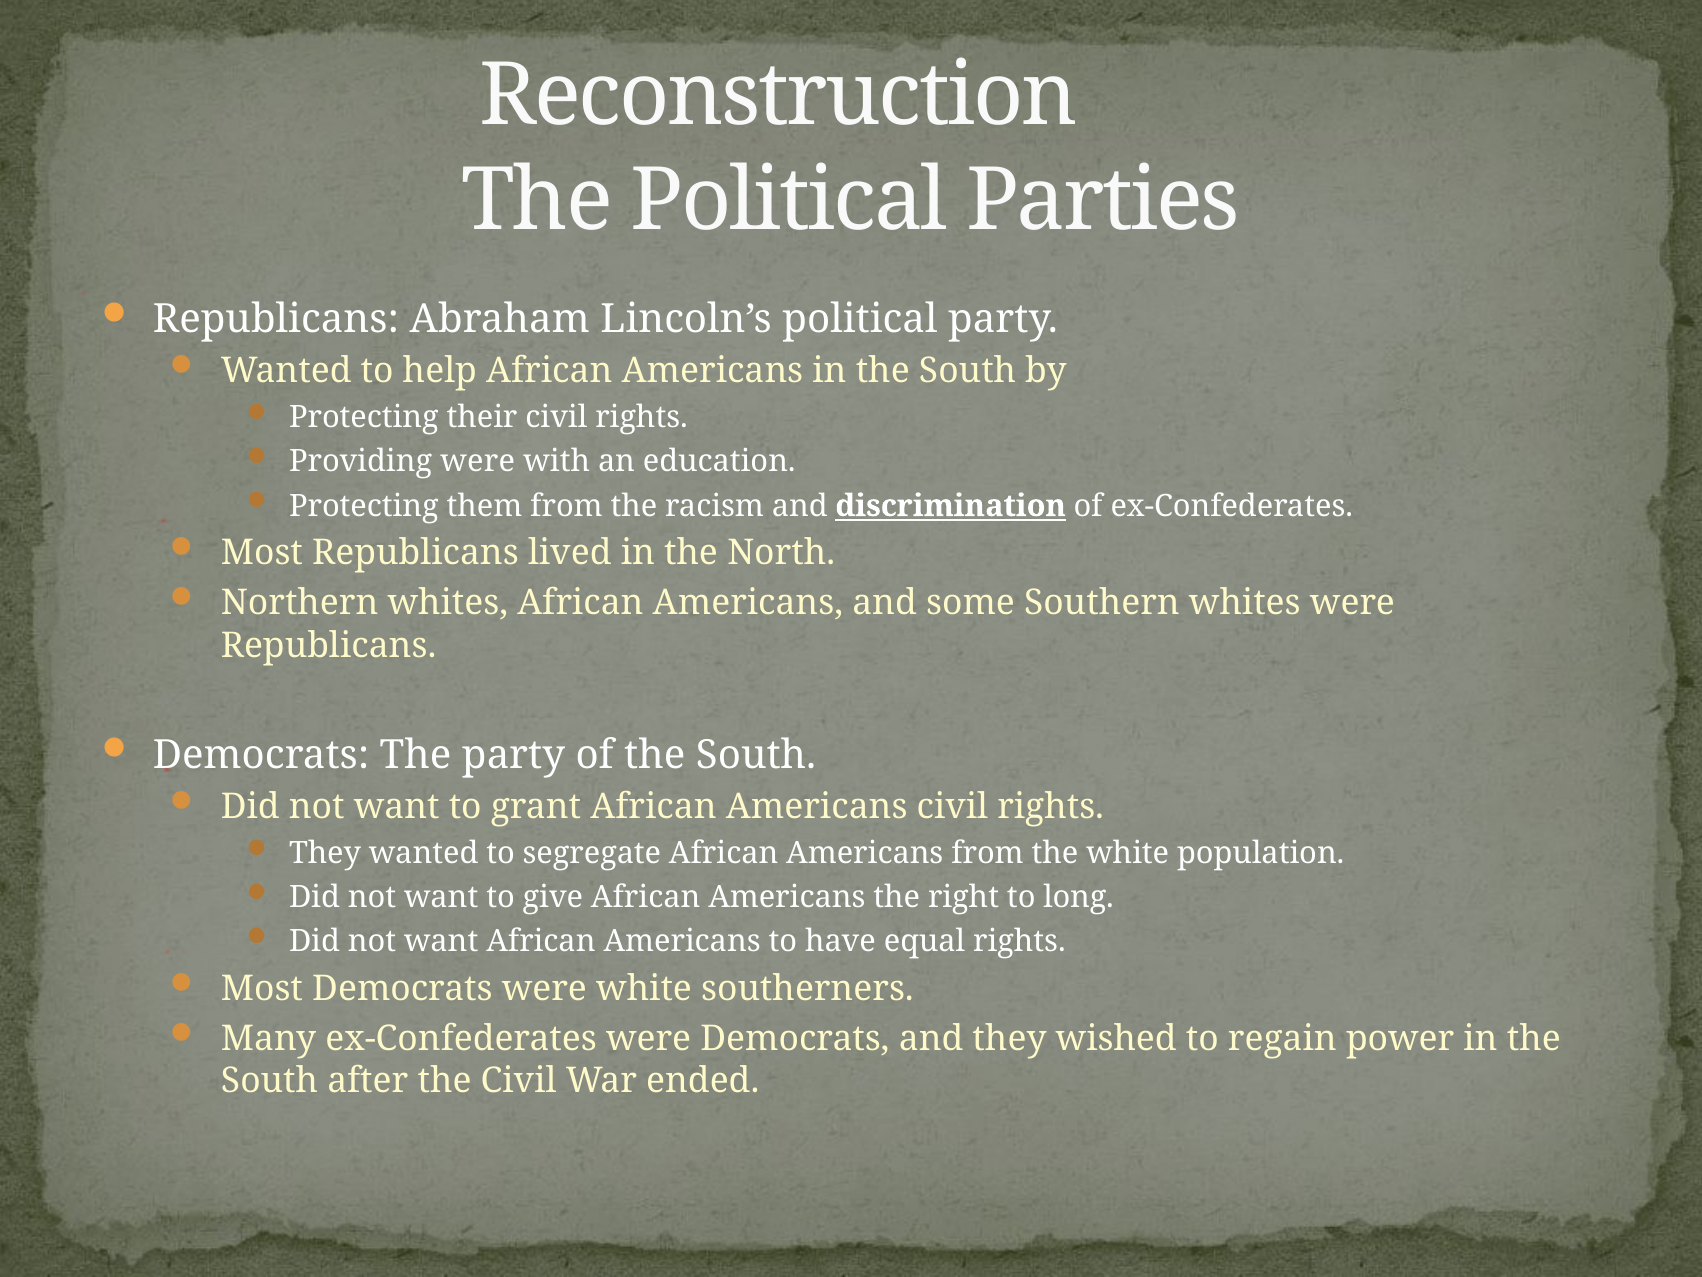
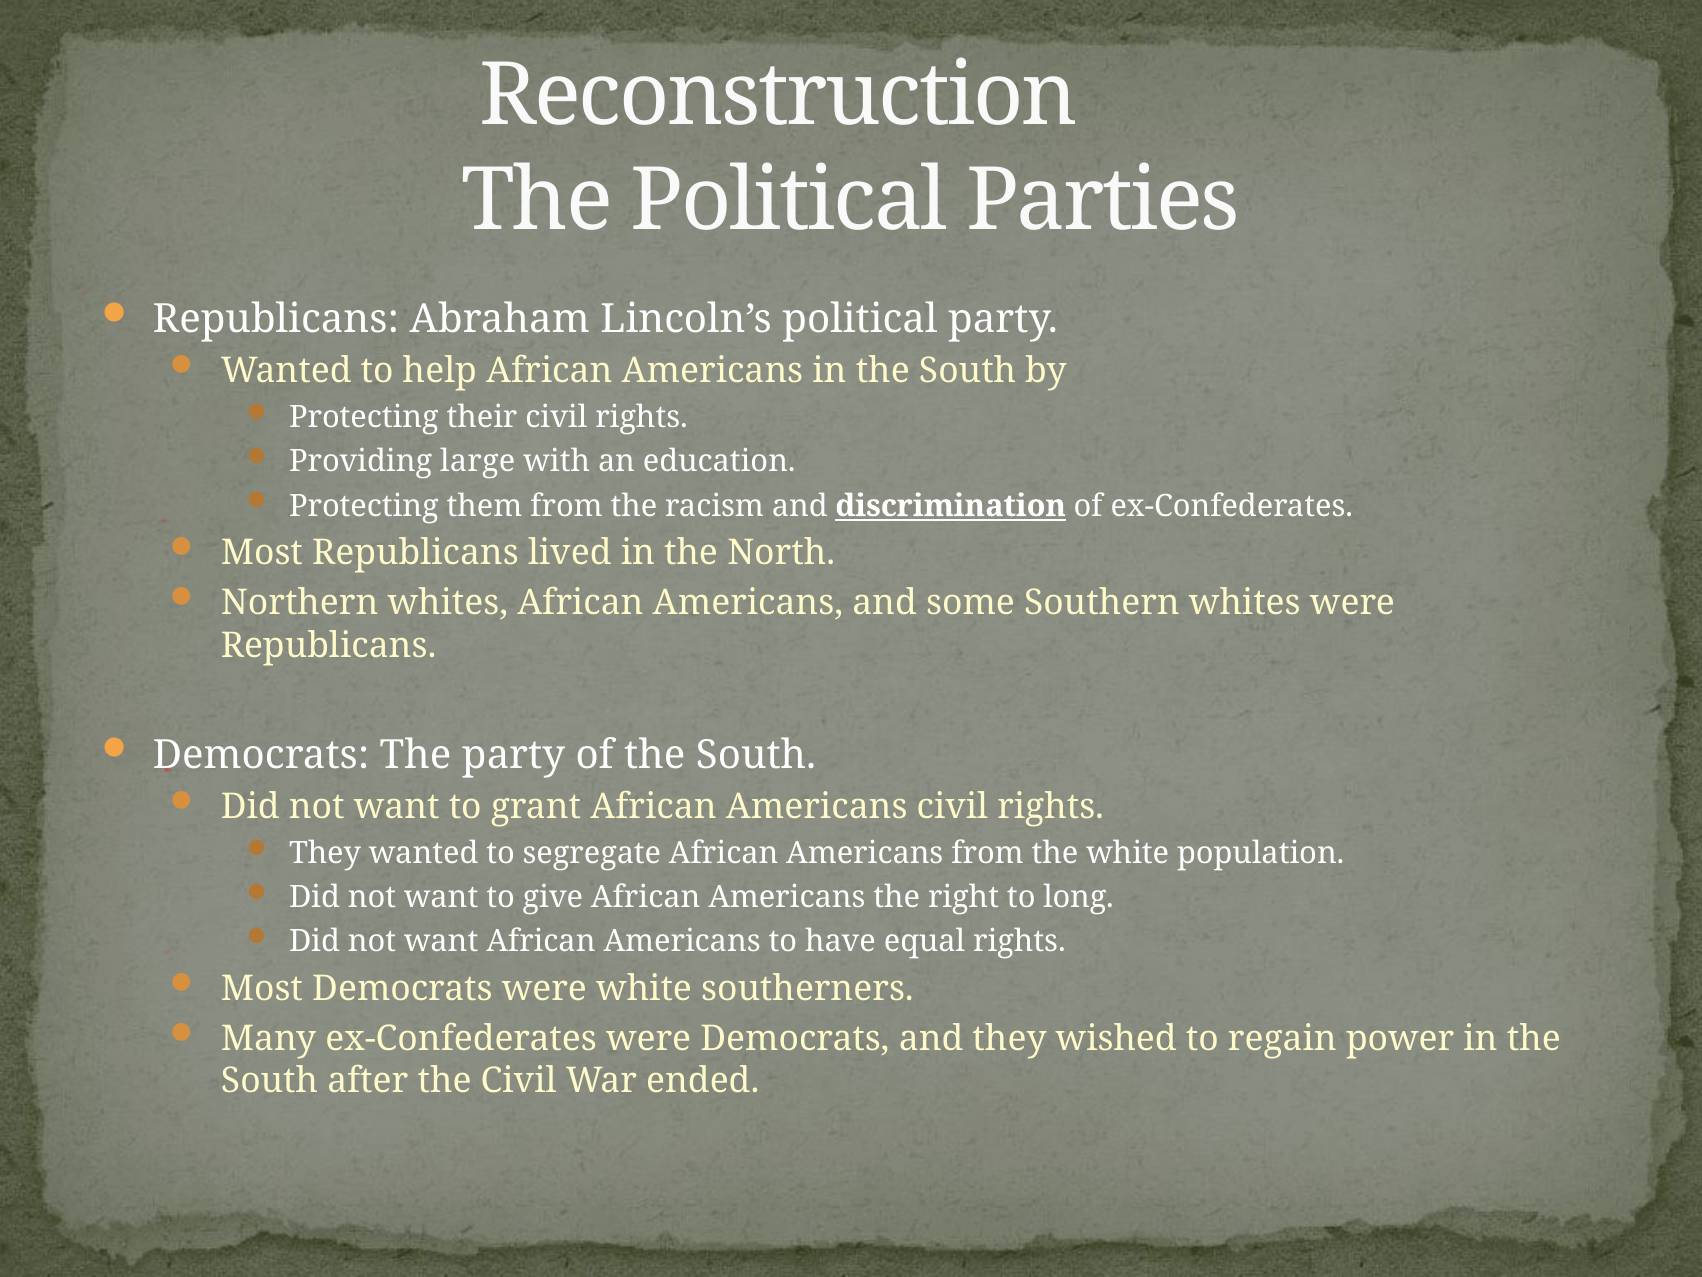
Providing were: were -> large (478, 462)
